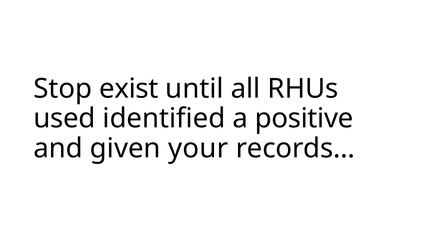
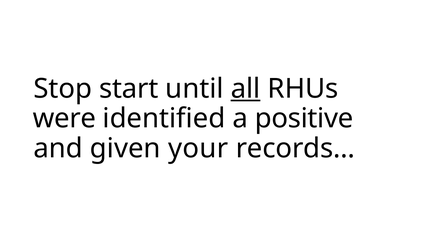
exist: exist -> start (129, 89)
all underline: none -> present (246, 89)
used: used -> were (65, 119)
